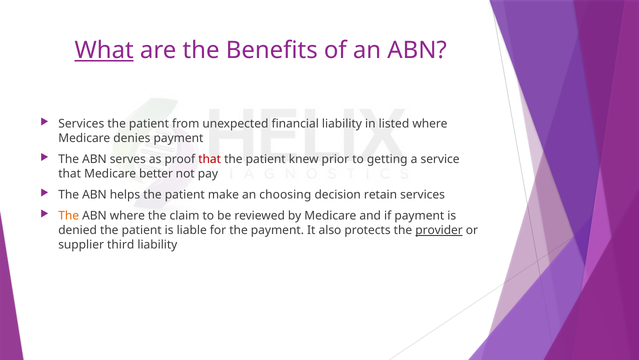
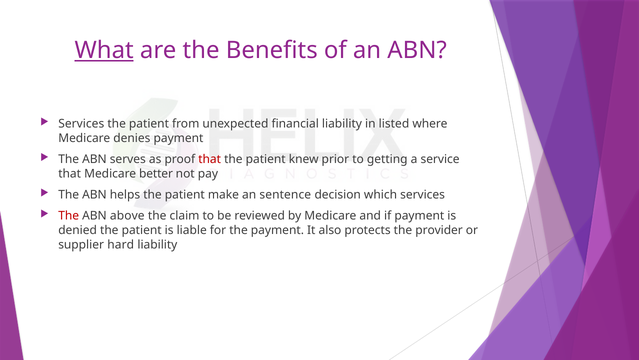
choosing: choosing -> sentence (285, 194)
retain: retain -> which (381, 194)
The colour: orange -> red (69, 216)
ABN where: where -> above (127, 216)
provider underline: present -> none (439, 230)
third: third -> hard (121, 244)
